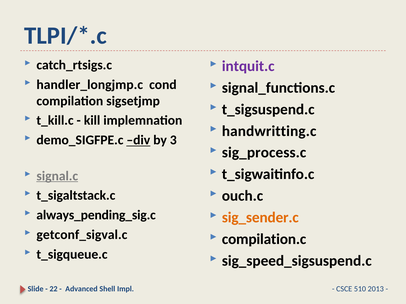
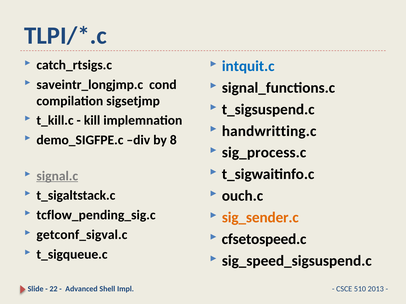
intquit.c colour: purple -> blue (248, 66)
handler_longjmp.c: handler_longjmp.c -> saveintr_longjmp.c (90, 85)
div underline: present -> none (138, 140)
3: 3 -> 8 (173, 140)
always_pending_sig.c: always_pending_sig.c -> tcflow_pending_sig.c (96, 215)
compilation.c: compilation.c -> cfsetospeed.c (264, 240)
